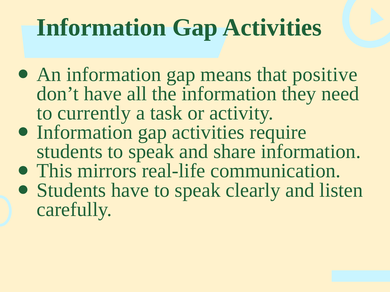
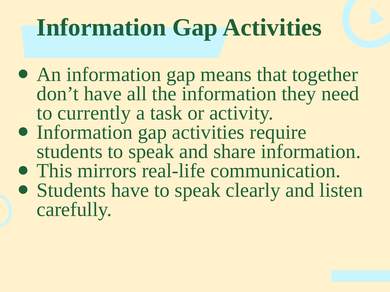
positive: positive -> together (325, 75)
